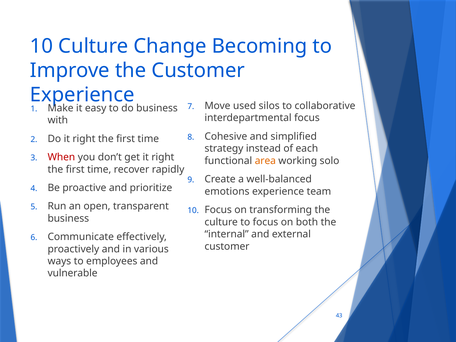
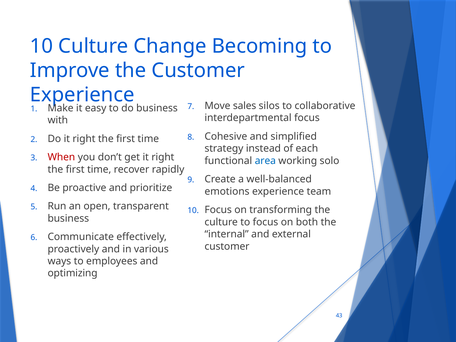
used: used -> sales (245, 106)
area colour: orange -> blue (265, 161)
vulnerable: vulnerable -> optimizing (73, 273)
